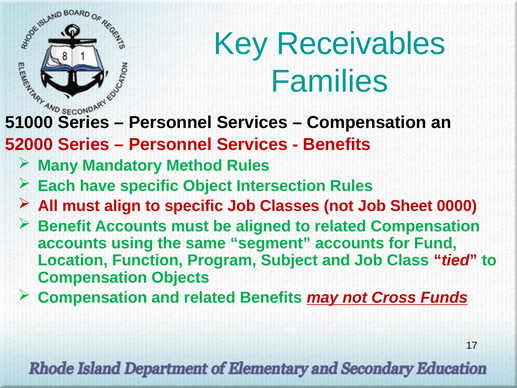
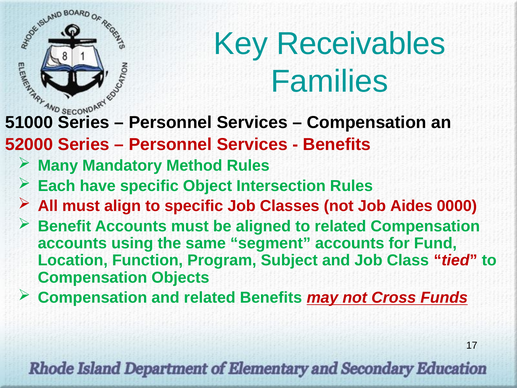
Sheet: Sheet -> Aides (411, 206)
